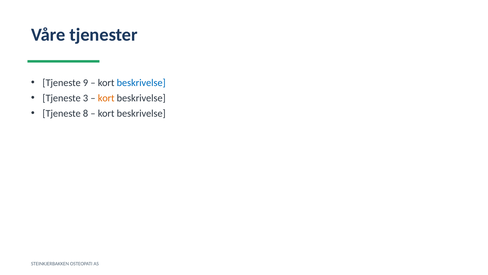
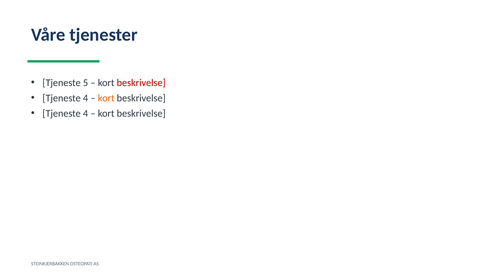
9: 9 -> 5 (86, 83)
beskrivelse colour: blue -> red (141, 83)
3: 3 -> 4 (86, 98)
8: 8 -> 4 (86, 113)
